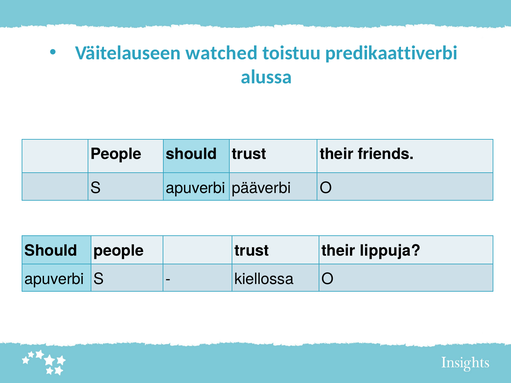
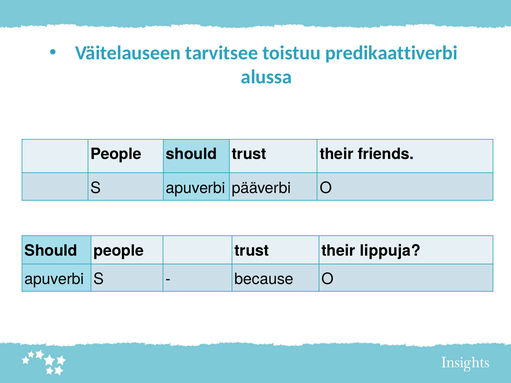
watched: watched -> tarvitsee (222, 53)
kiellossa: kiellossa -> because (264, 279)
